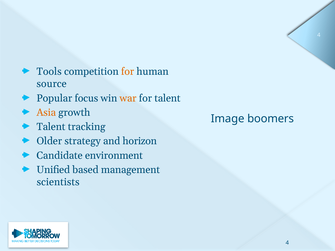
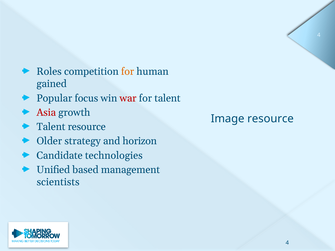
Tools: Tools -> Roles (49, 72)
source: source -> gained (52, 84)
war colour: orange -> red (128, 98)
Asia colour: orange -> red (46, 113)
Image boomers: boomers -> resource (270, 119)
Talent tracking: tracking -> resource (87, 127)
environment: environment -> technologies (114, 156)
